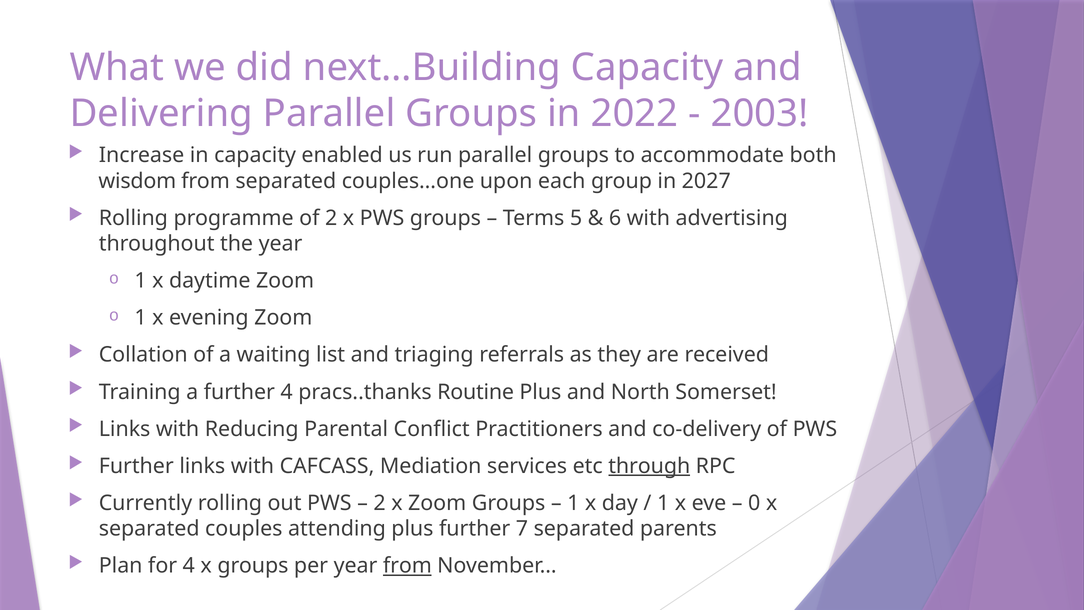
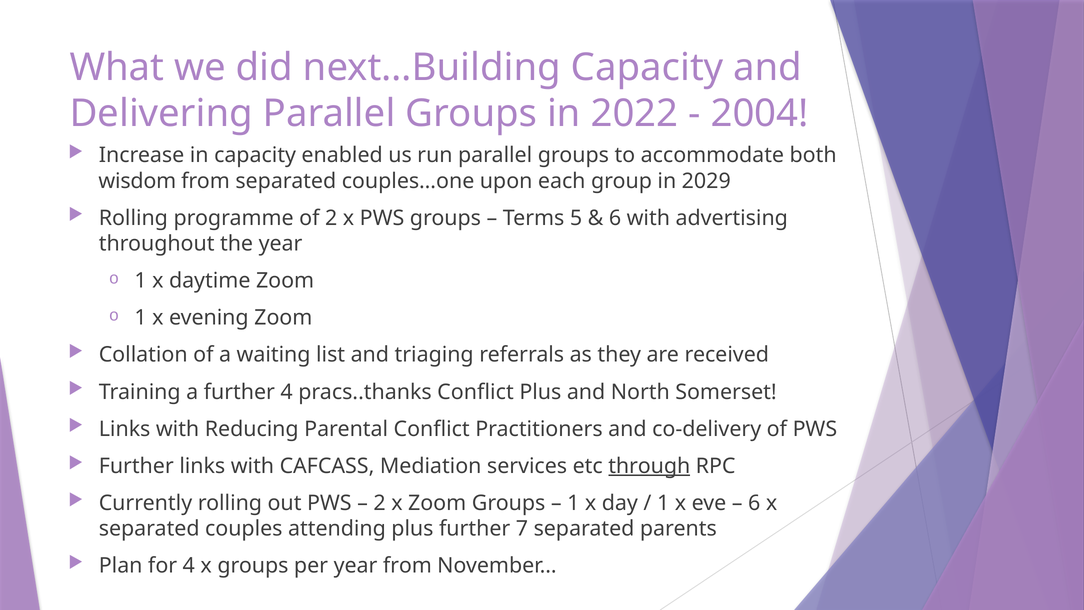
2003: 2003 -> 2004 (760, 114)
2027: 2027 -> 2029 (706, 181)
pracs..thanks Routine: Routine -> Conflict (475, 392)
0: 0 -> 6 (754, 503)
from underline: present -> none (407, 566)
